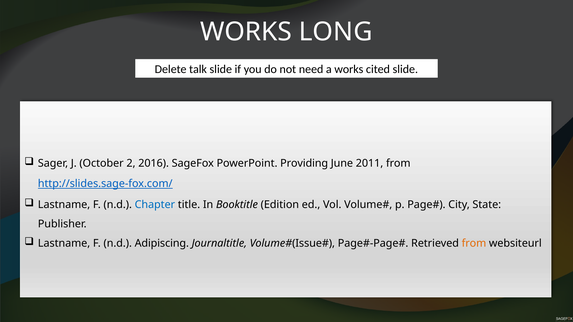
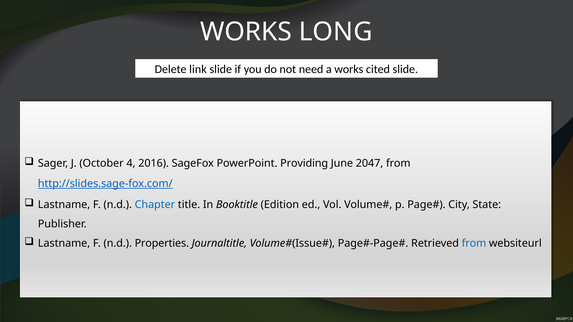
talk: talk -> link (198, 69)
2: 2 -> 4 (131, 164)
2011: 2011 -> 2047 (370, 164)
Adipiscing: Adipiscing -> Properties (162, 243)
from colour: orange -> blue (474, 243)
